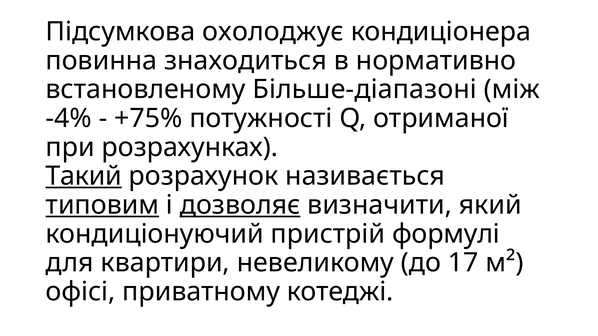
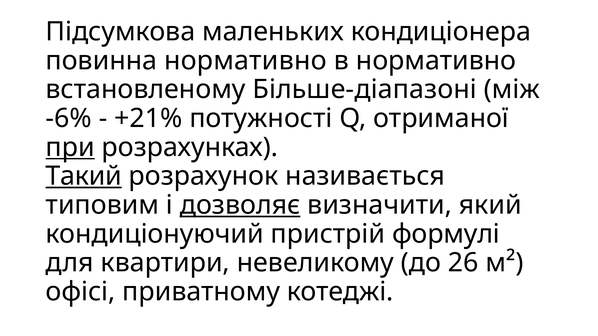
охолоджує: охолоджує -> маленьких (273, 32)
повинна знаходиться: знаходиться -> нормативно (245, 61)
-4%: -4% -> -6% (69, 118)
+75%: +75% -> +21% (148, 118)
при underline: none -> present (70, 147)
типовим underline: present -> none (102, 205)
17: 17 -> 26 (463, 263)
